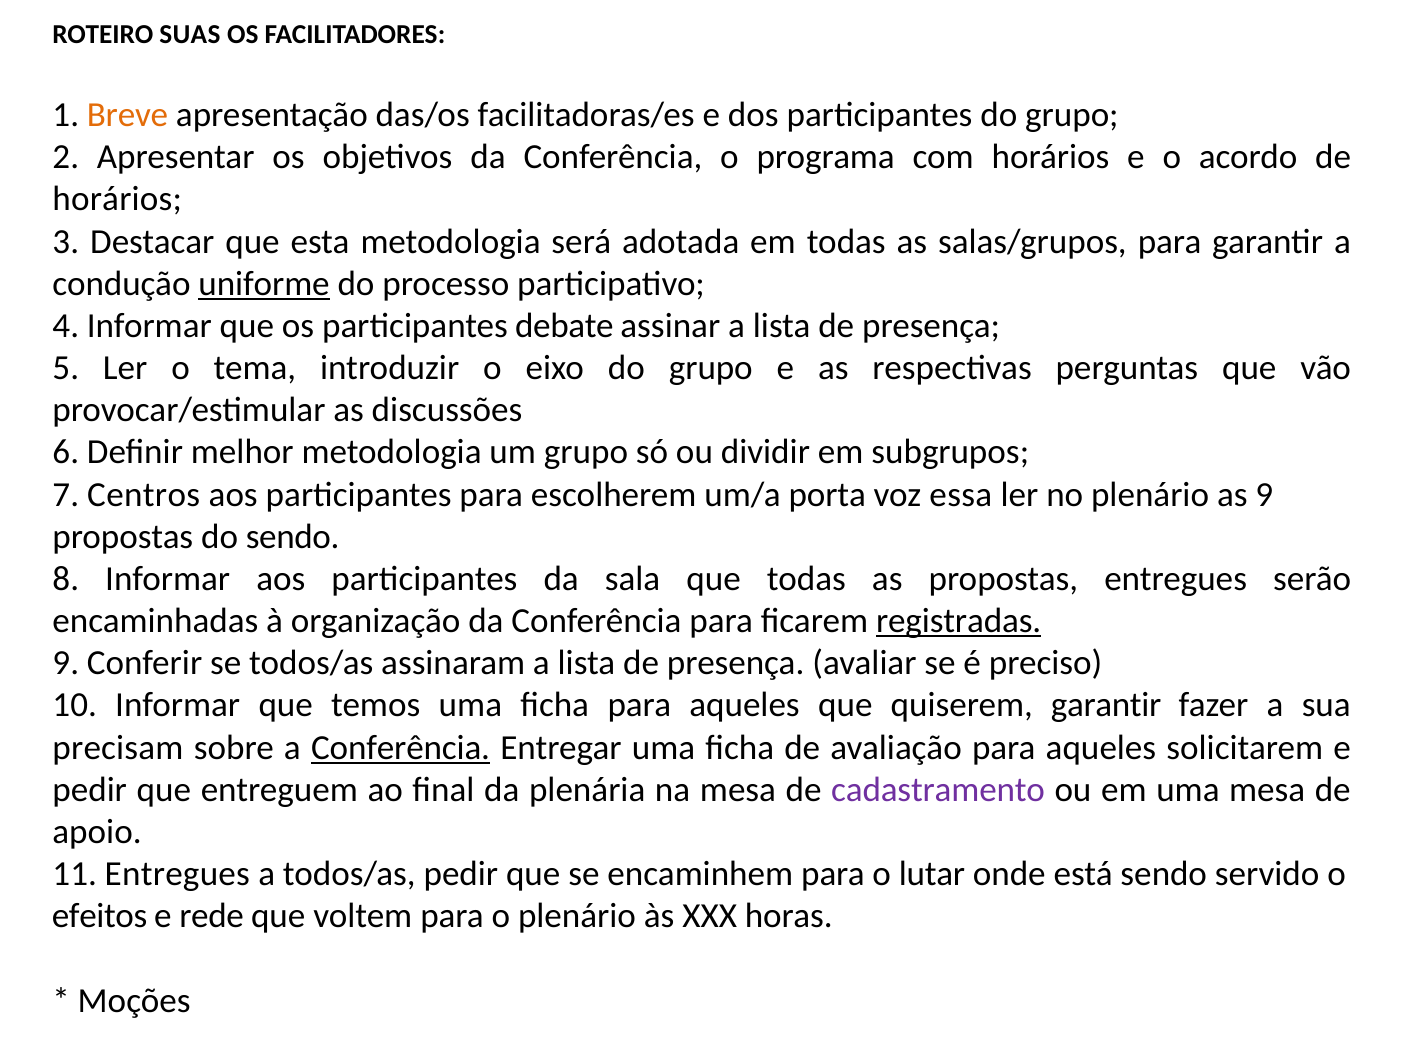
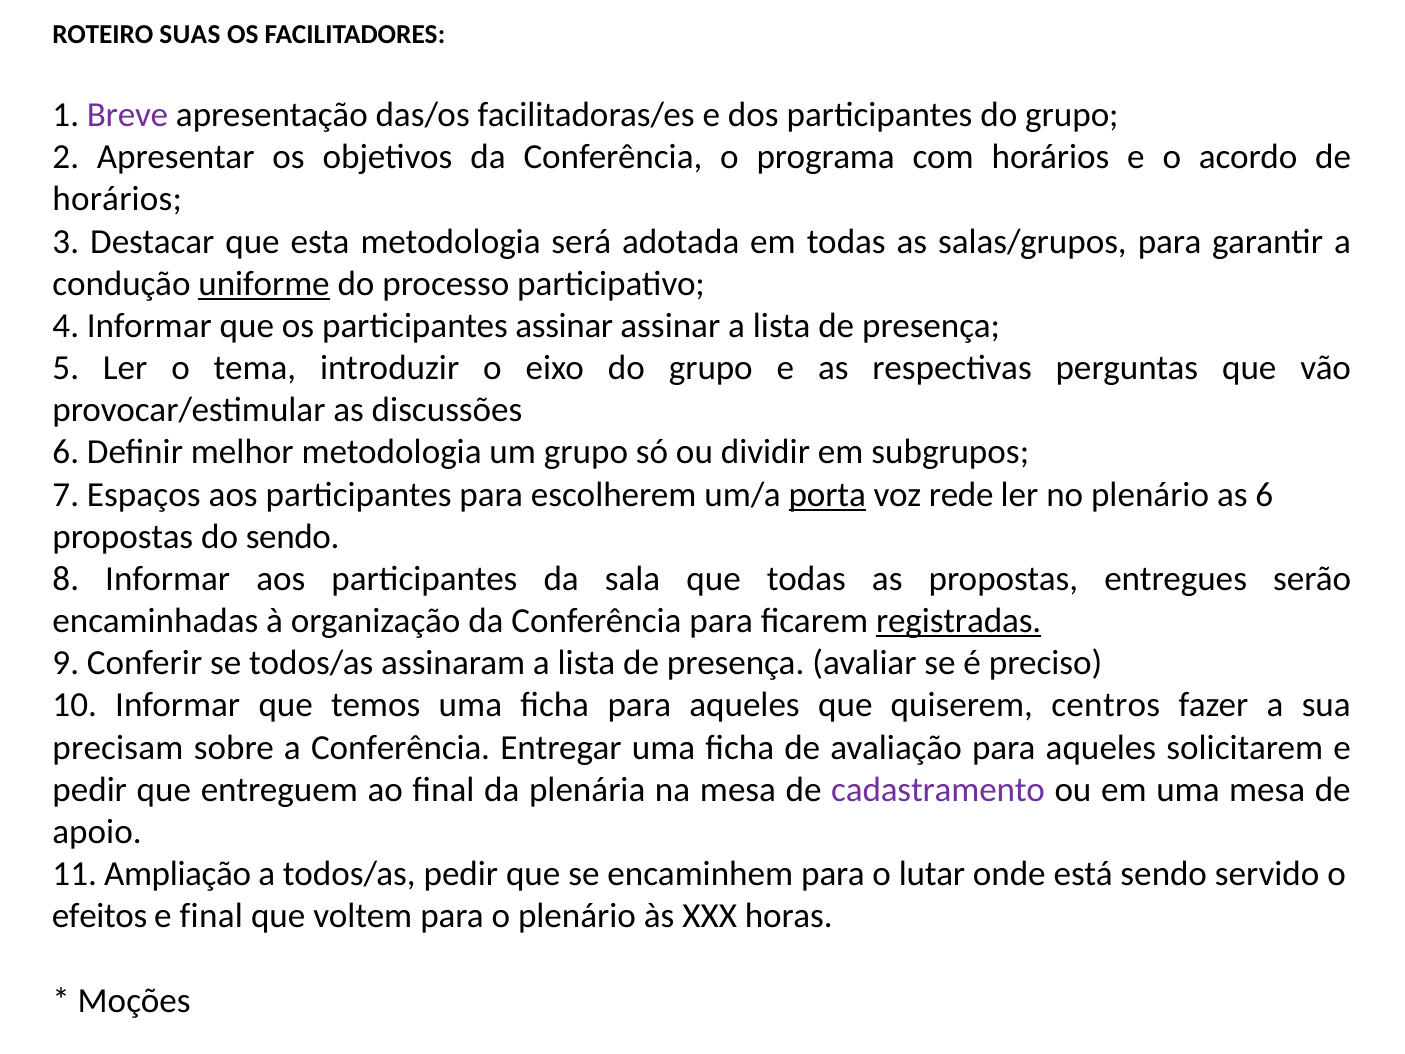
Breve colour: orange -> purple (128, 115)
participantes debate: debate -> assinar (564, 326)
Centros: Centros -> Espaços (144, 494)
porta underline: none -> present (827, 494)
essa: essa -> rede (961, 494)
as 9: 9 -> 6 (1264, 494)
quiserem garantir: garantir -> centros (1106, 705)
Conferência underline: present -> none (401, 747)
11 Entregues: Entregues -> Ampliação (178, 874)
e rede: rede -> final (211, 916)
